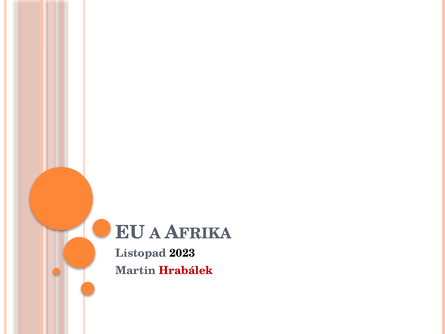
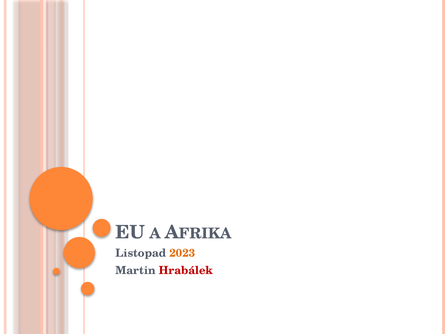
2023 colour: black -> orange (182, 253)
